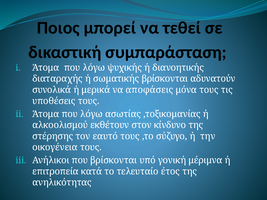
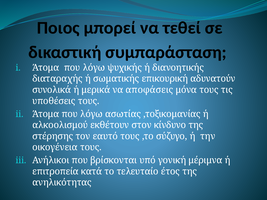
σωματικής βρίσκονται: βρίσκονται -> επικουρική (165, 79)
